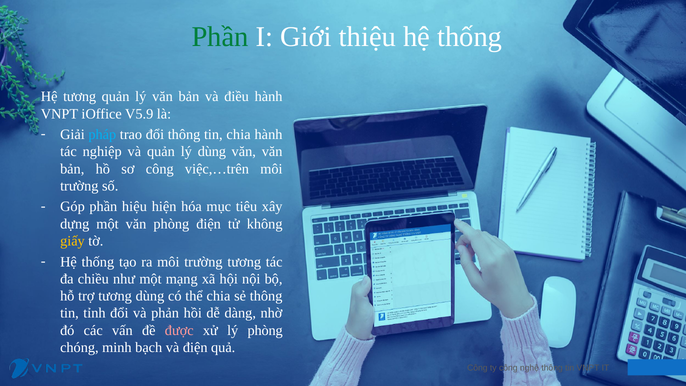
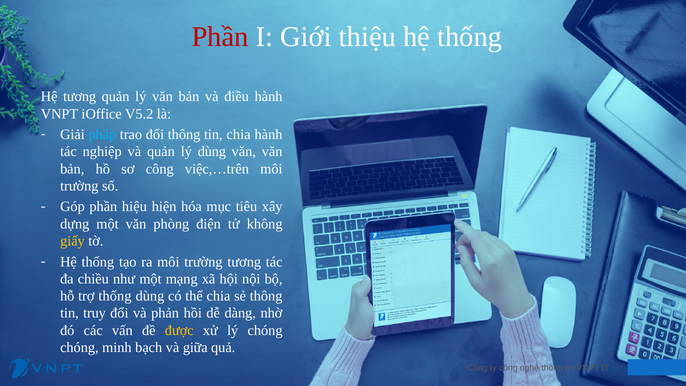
Phần colour: green -> red (220, 37)
V5.9: V5.9 -> V5.2 (139, 114)
trợ tương: tương -> thống (115, 296)
tỉnh: tỉnh -> truy (95, 313)
được colour: pink -> yellow (179, 330)
lý phòng: phòng -> chóng (265, 330)
và điện: điện -> giữa (195, 347)
